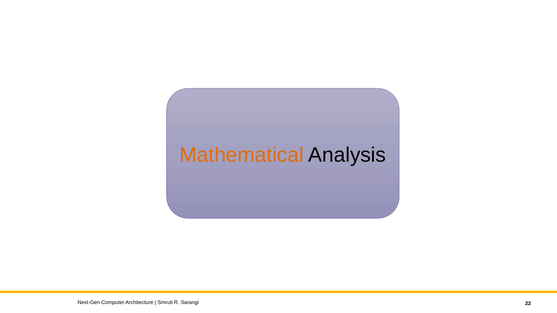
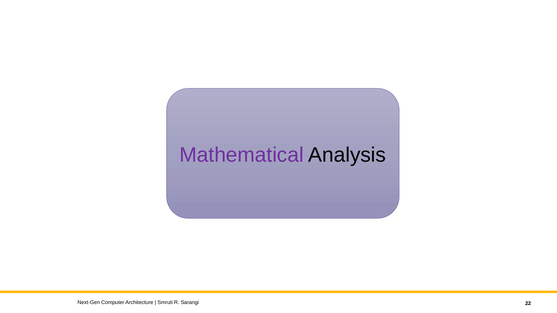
Mathematical colour: orange -> purple (242, 155)
